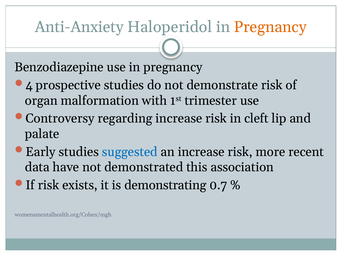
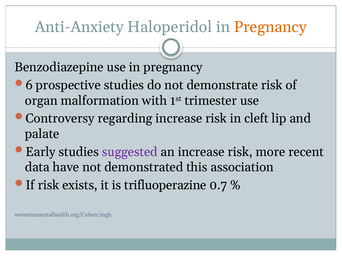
4: 4 -> 6 (29, 85)
suggested colour: blue -> purple (130, 152)
demonstrating: demonstrating -> trifluoperazine (165, 186)
